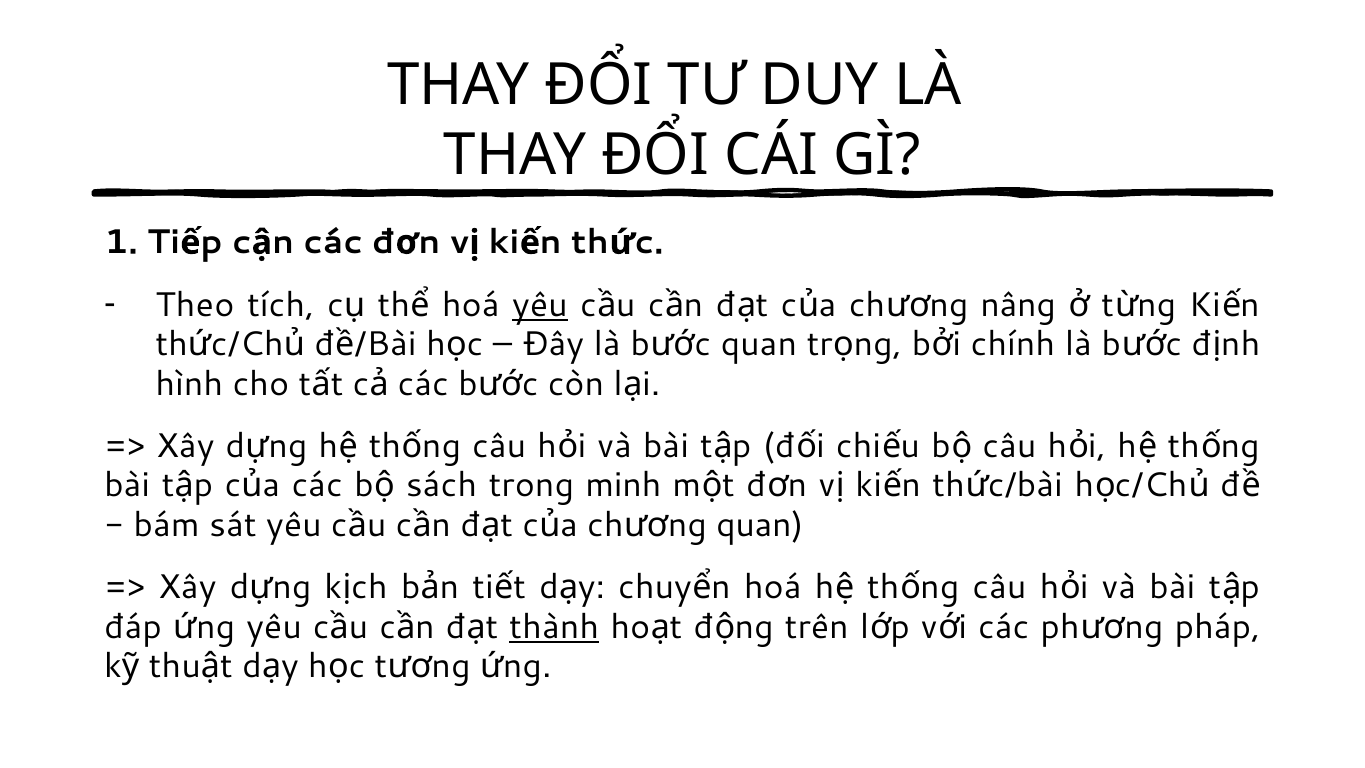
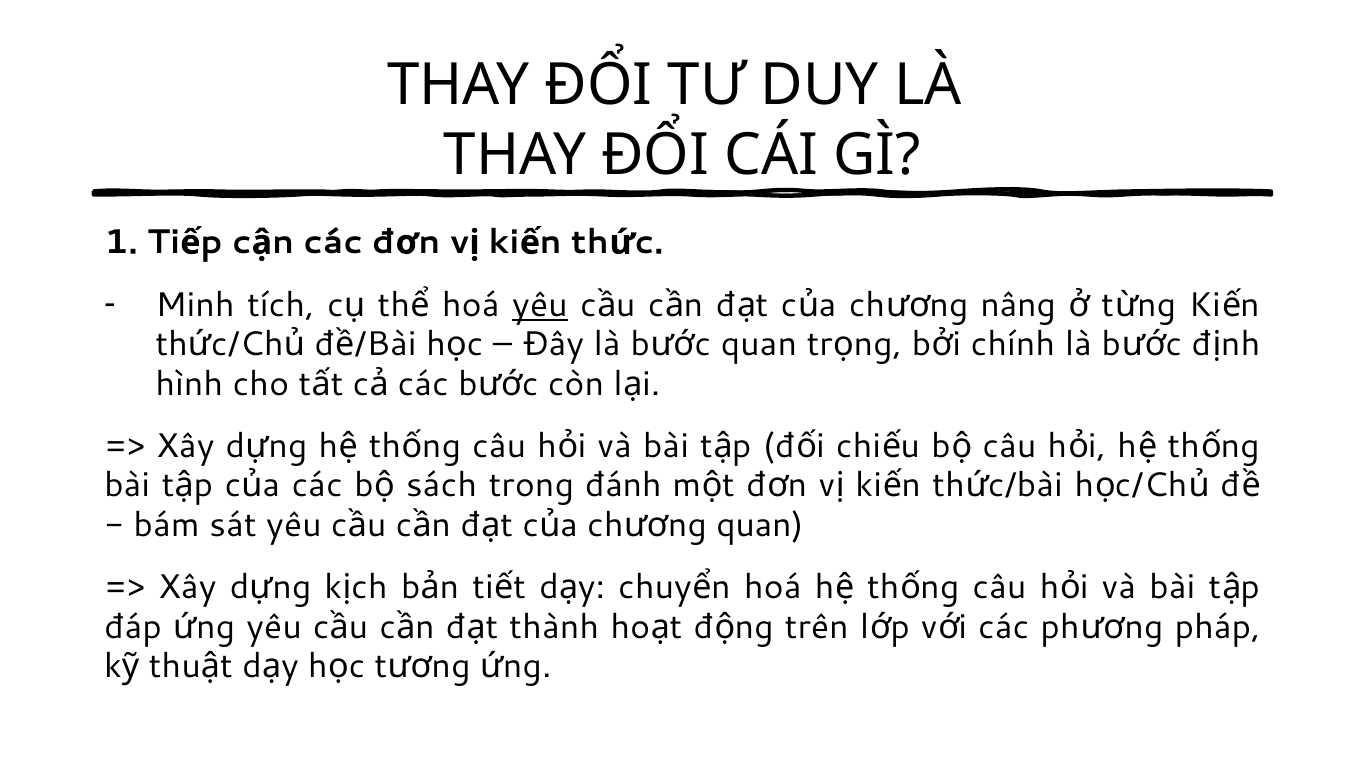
Theo: Theo -> Minh (195, 305)
minh: minh -> đánh (623, 485)
thành underline: present -> none (554, 627)
